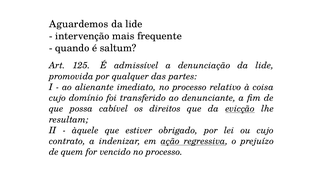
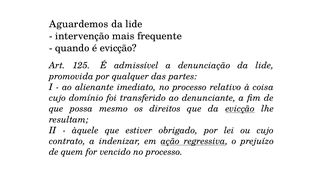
é saltum: saltum -> evicção (118, 48)
cabível: cabível -> mesmo (114, 109)
